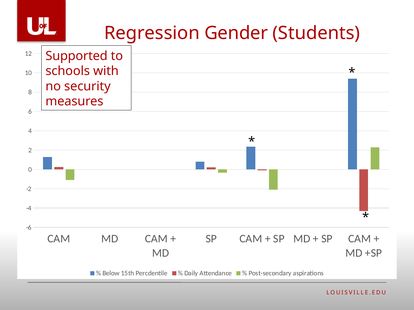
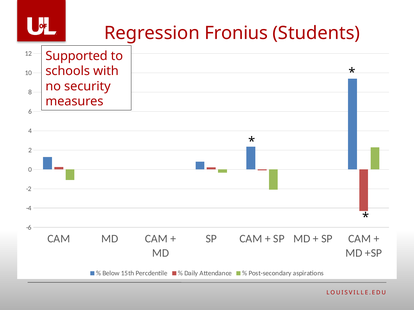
Gender: Gender -> Fronius (236, 33)
